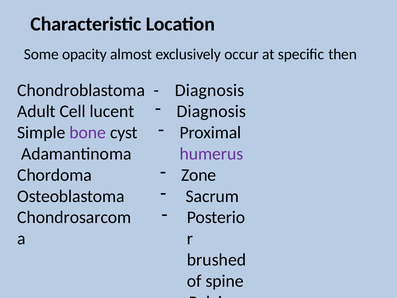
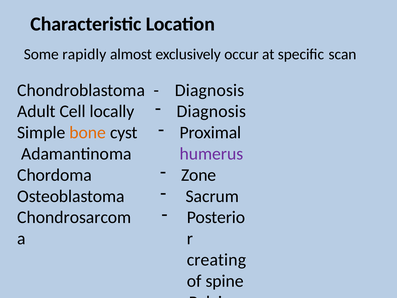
opacity: opacity -> rapidly (84, 54)
then: then -> scan (343, 54)
lucent: lucent -> locally (112, 111)
bone colour: purple -> orange (88, 132)
brushed: brushed -> creating (216, 260)
